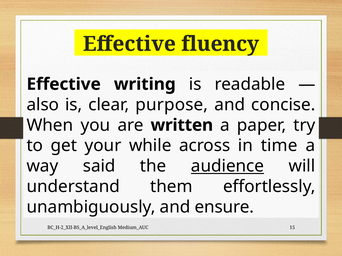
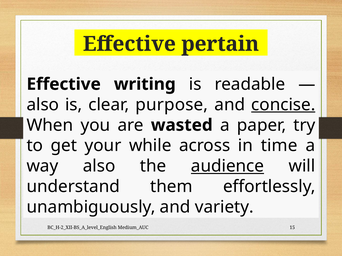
fluency: fluency -> pertain (220, 44)
concise underline: none -> present (283, 105)
written: written -> wasted (182, 125)
way said: said -> also (99, 166)
ensure: ensure -> variety (224, 207)
